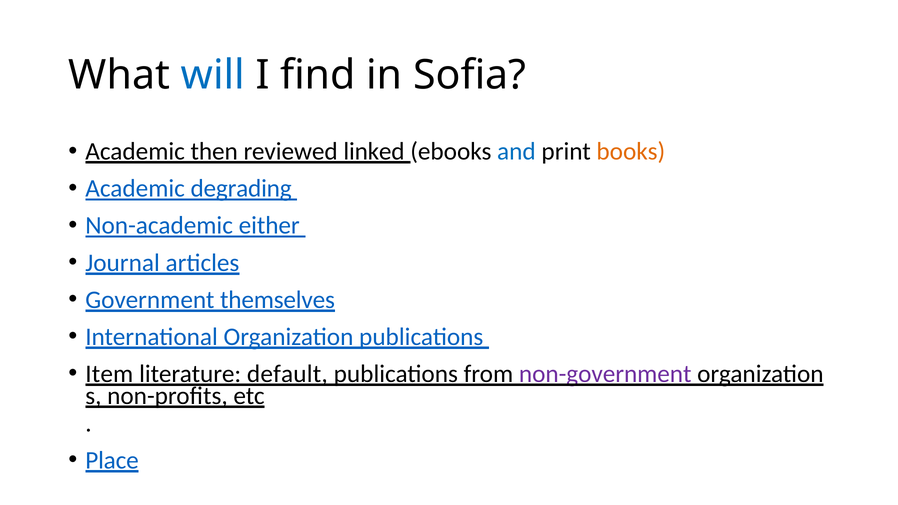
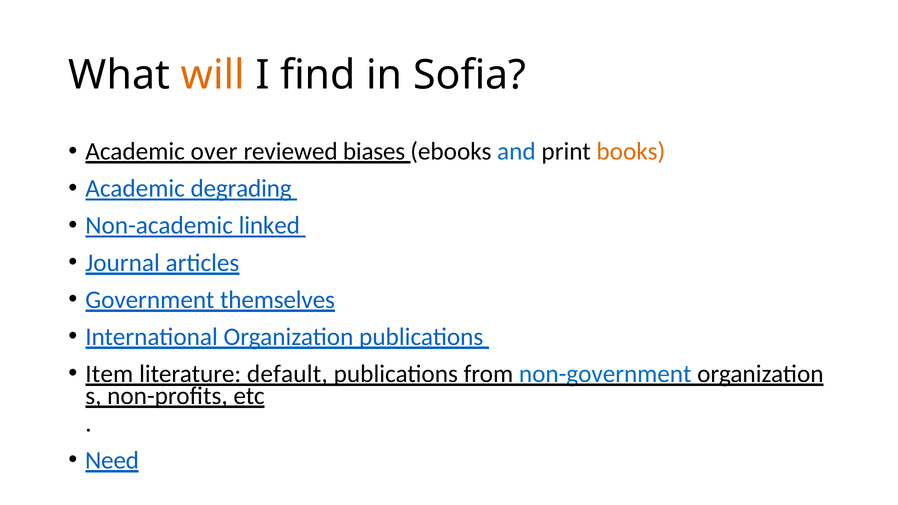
will colour: blue -> orange (213, 75)
then: then -> over (214, 152)
linked: linked -> biases (374, 152)
either: either -> linked (269, 226)
non-government colour: purple -> blue (605, 374)
Place: Place -> Need (112, 460)
